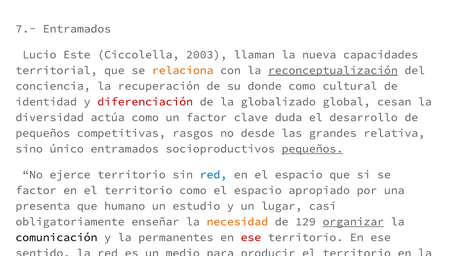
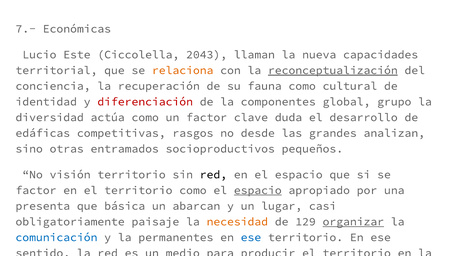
7.- Entramados: Entramados -> Económicas (77, 29)
2003: 2003 -> 2043 (207, 55)
donde: donde -> fauna (265, 86)
globalizado: globalizado -> componentes (278, 102)
cesan: cesan -> grupo (394, 102)
pequeños: pequeños -> edáficas (43, 133)
relativa: relativa -> analizan (394, 133)
único: único -> otras (67, 149)
pequeños underline: present -> none (312, 149)
ejerce: ejerce -> visión (70, 175)
red colour: blue -> black (213, 175)
espacio underline: none -> present (258, 190)
humano: humano -> básica (125, 206)
estudio: estudio -> abarcan (196, 206)
enseñar: enseñar -> paisaje (155, 222)
comunicación colour: black -> blue (56, 237)
ese colour: red -> blue (251, 237)
